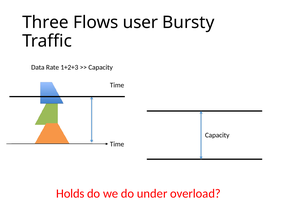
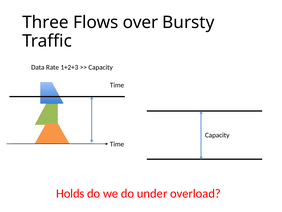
user: user -> over (140, 22)
